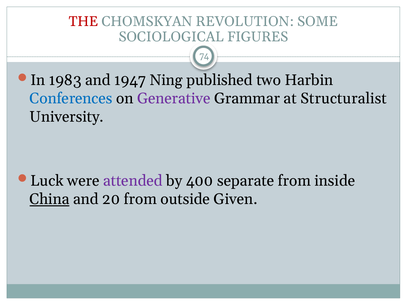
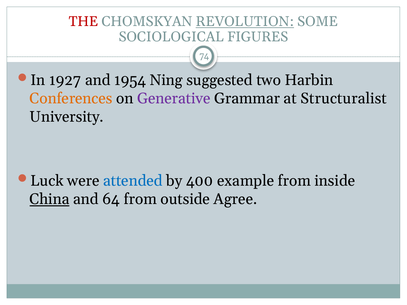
REVOLUTION underline: none -> present (245, 22)
1983: 1983 -> 1927 (65, 80)
1947: 1947 -> 1954 (130, 80)
published: published -> suggested (220, 80)
Conferences colour: blue -> orange (71, 99)
attended colour: purple -> blue (133, 181)
separate: separate -> example (246, 181)
20: 20 -> 64 (111, 199)
Given: Given -> Agree (236, 199)
